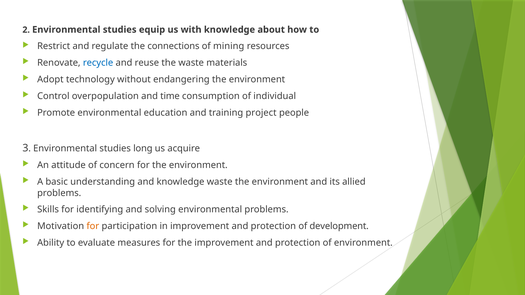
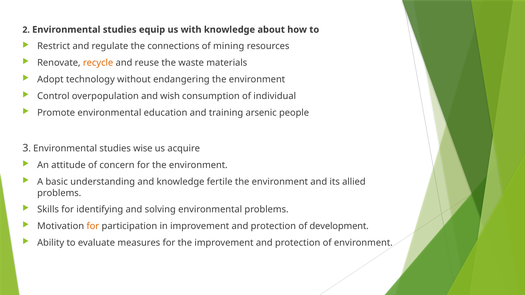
recycle colour: blue -> orange (98, 63)
time: time -> wish (170, 96)
project: project -> arsenic (261, 113)
long: long -> wise (143, 148)
knowledge waste: waste -> fertile (220, 182)
